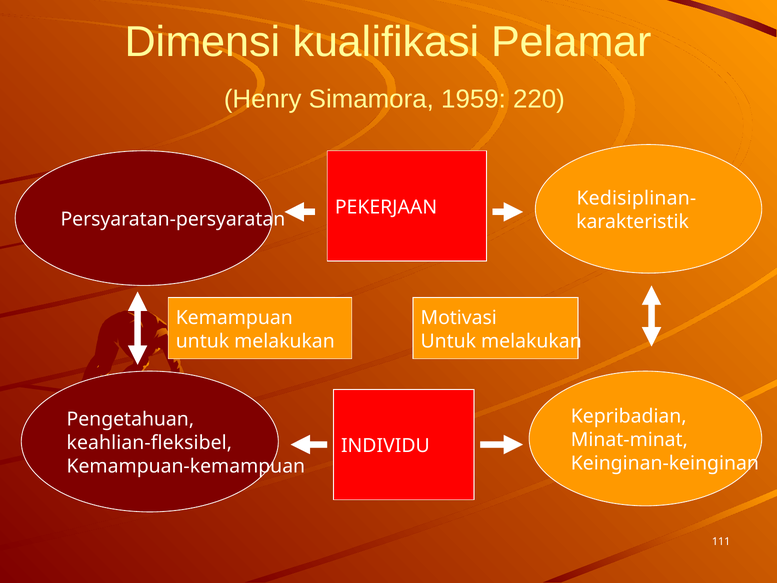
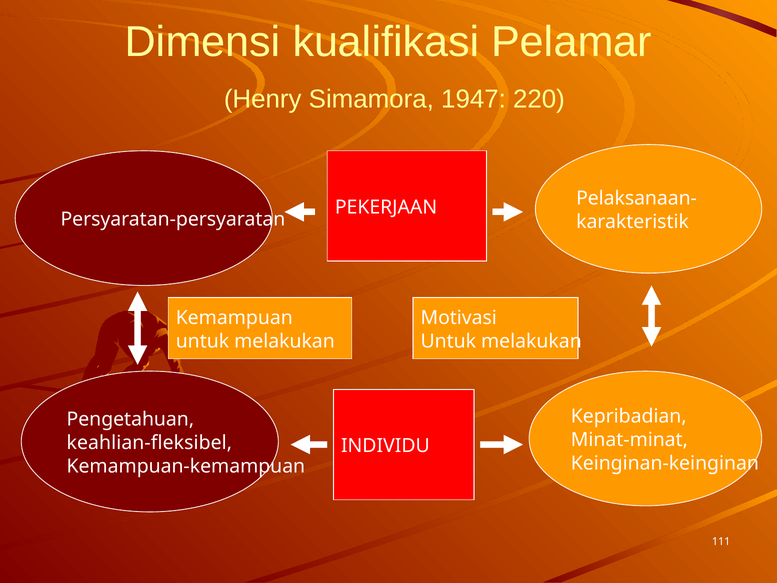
1959: 1959 -> 1947 (474, 99)
Kedisiplinan-: Kedisiplinan- -> Pelaksanaan- (636, 198)
